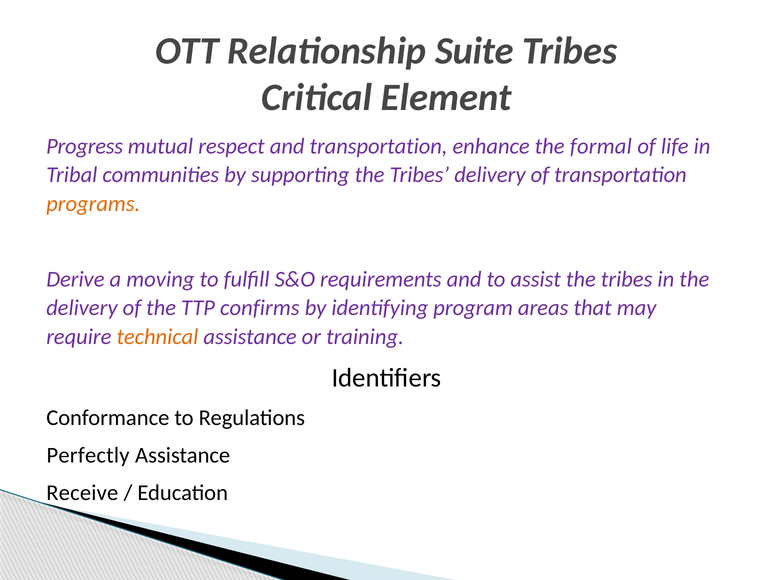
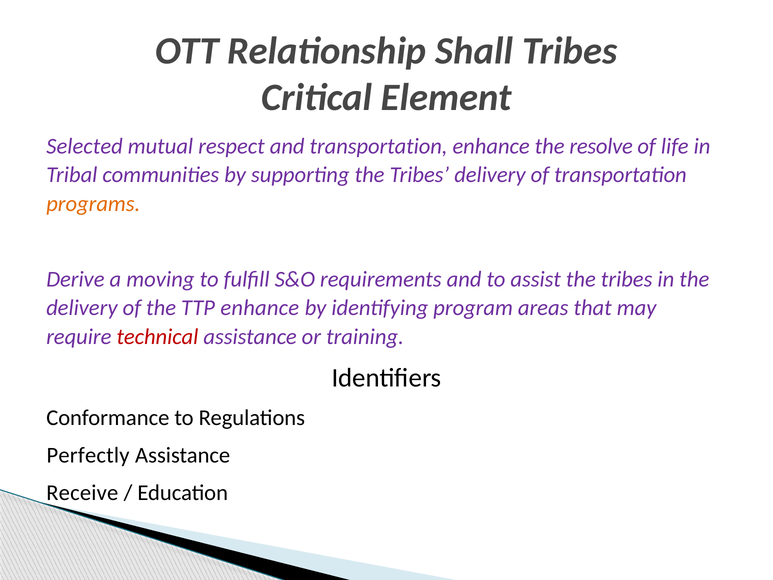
Suite: Suite -> Shall (474, 51)
Progress: Progress -> Selected (85, 146)
formal: formal -> resolve (601, 146)
TTP confirms: confirms -> enhance (260, 308)
technical colour: orange -> red (157, 337)
